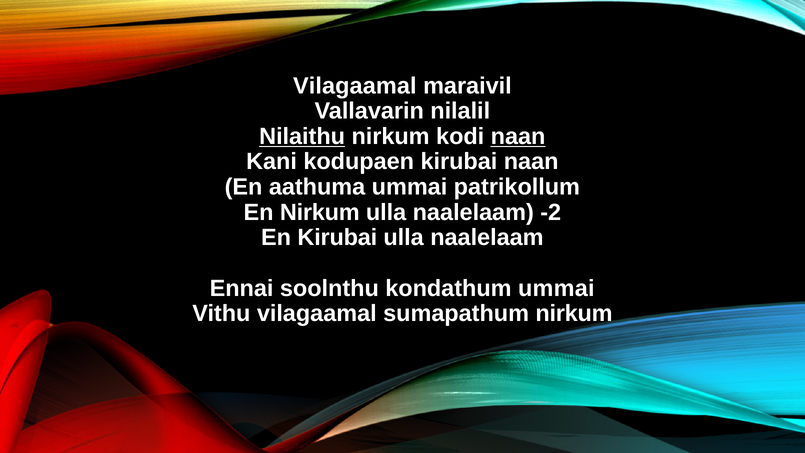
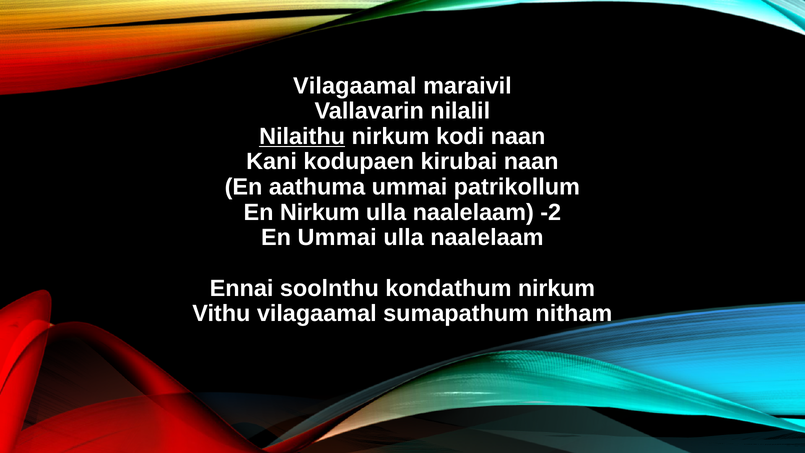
naan underline: present -> none (518, 136)
En Kirubai: Kirubai -> Ummai (337, 238)
kondathum ummai: ummai -> nirkum (557, 288)
sumapathum nirkum: nirkum -> nitham (574, 314)
